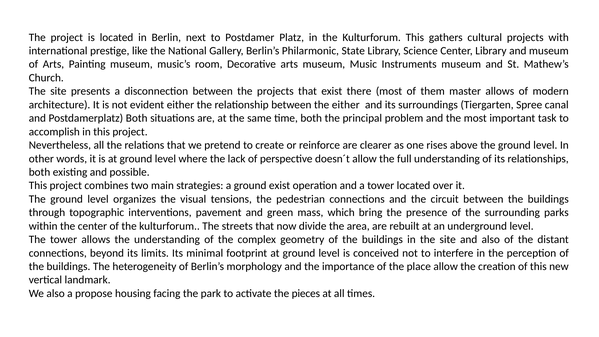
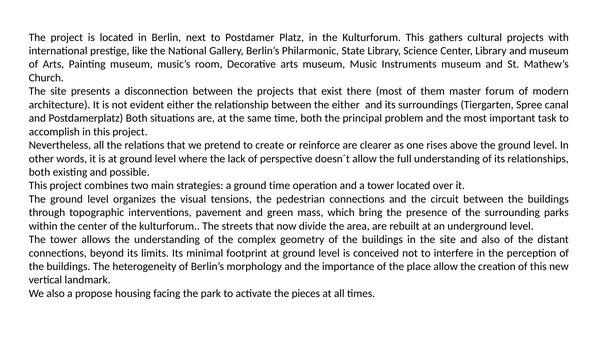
master allows: allows -> forum (500, 91)
ground exist: exist -> time (280, 186)
